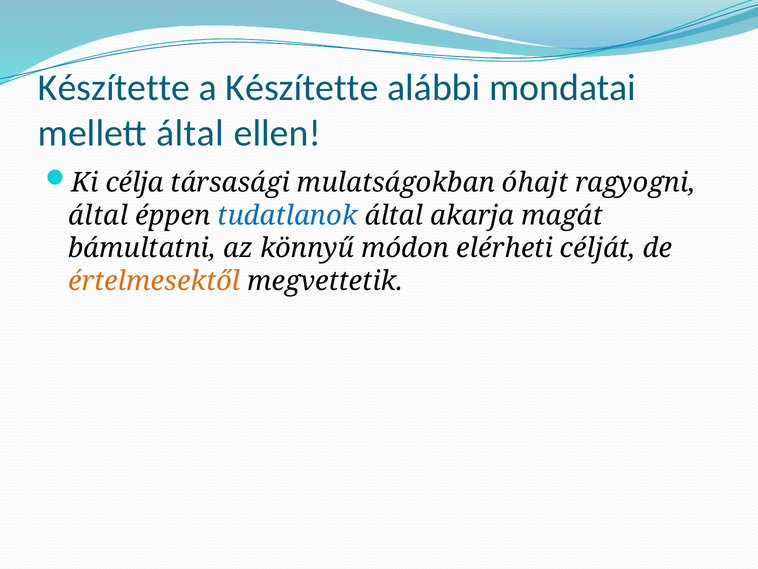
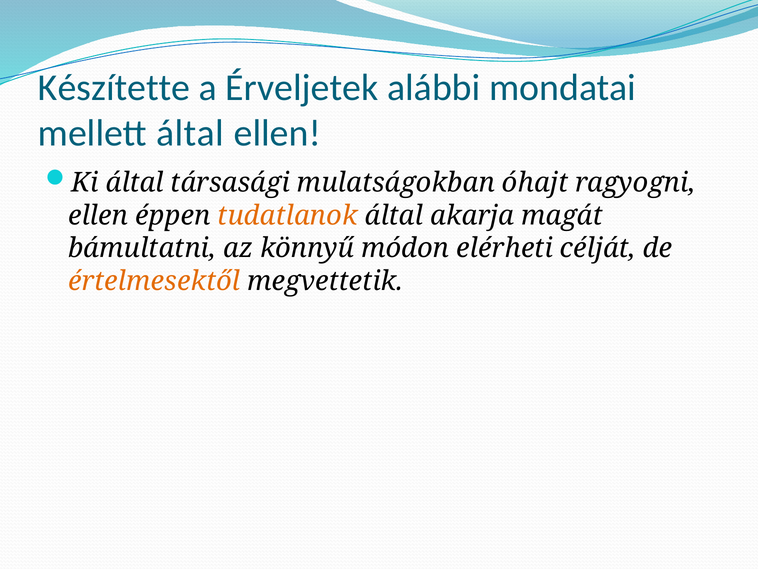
a Készítette: Készítette -> Érveljetek (302, 88)
Ki célja: célja -> által (135, 182)
által: által -> ellen (98, 215)
tudatlanok colour: blue -> orange (288, 215)
